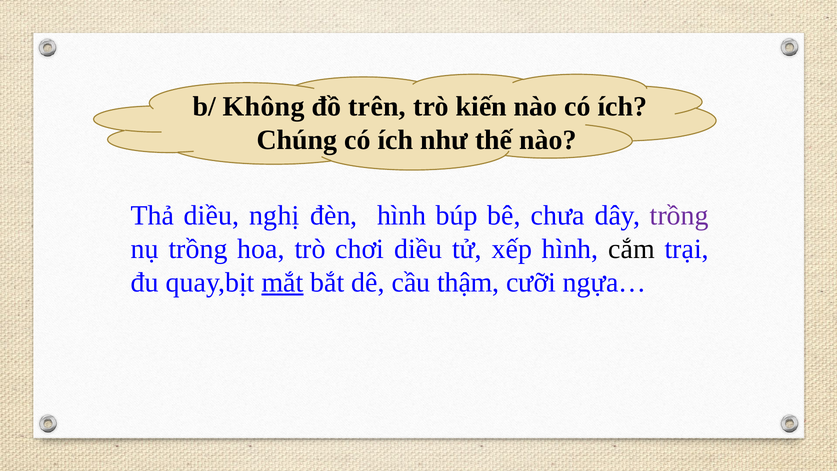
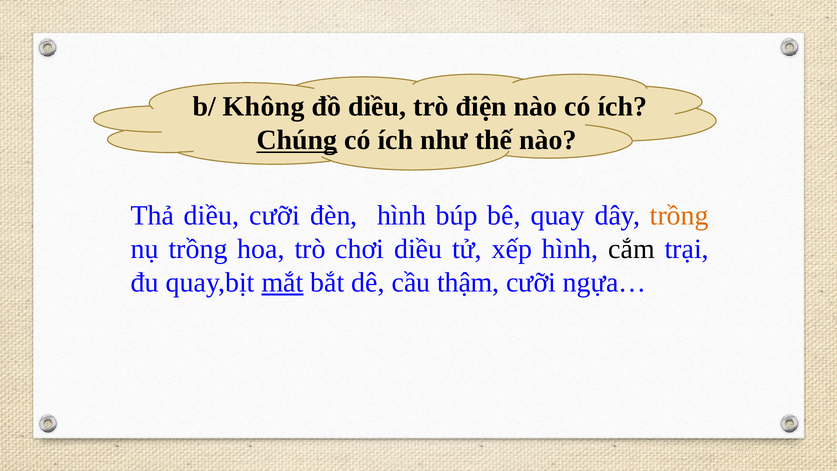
đồ trên: trên -> diều (377, 107)
kiến: kiến -> điện (481, 107)
Chúng underline: none -> present (297, 140)
diều nghị: nghị -> cưỡi (274, 215)
chưa: chưa -> quay (558, 215)
trồng colour: purple -> orange (679, 215)
